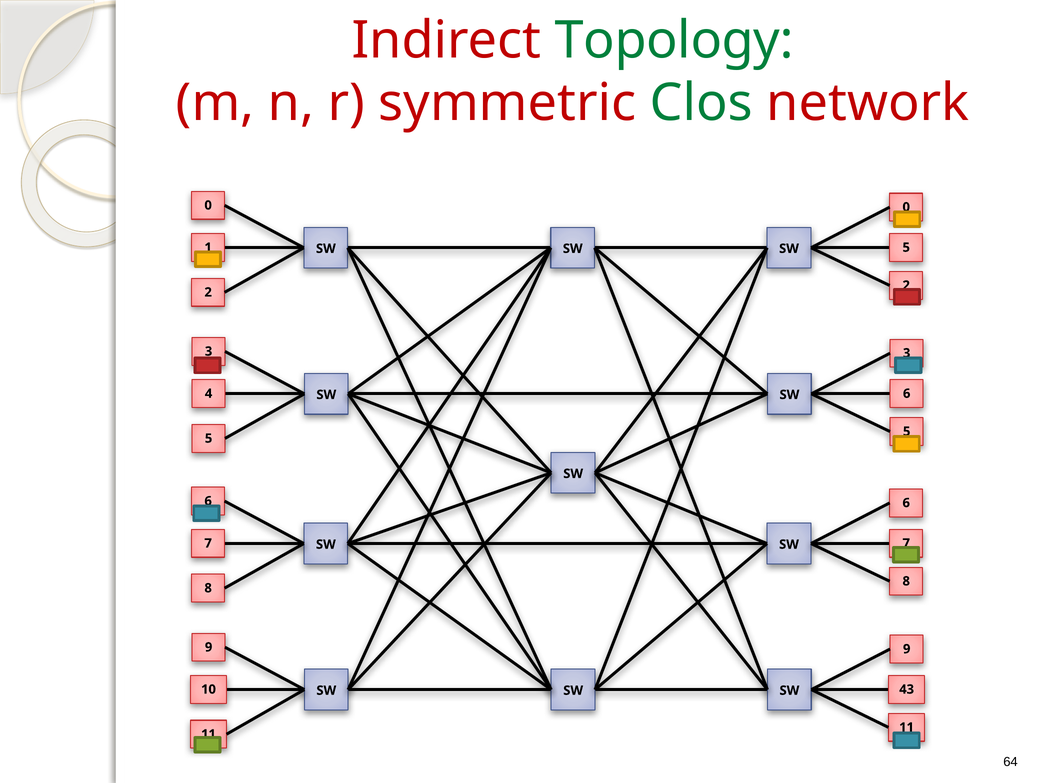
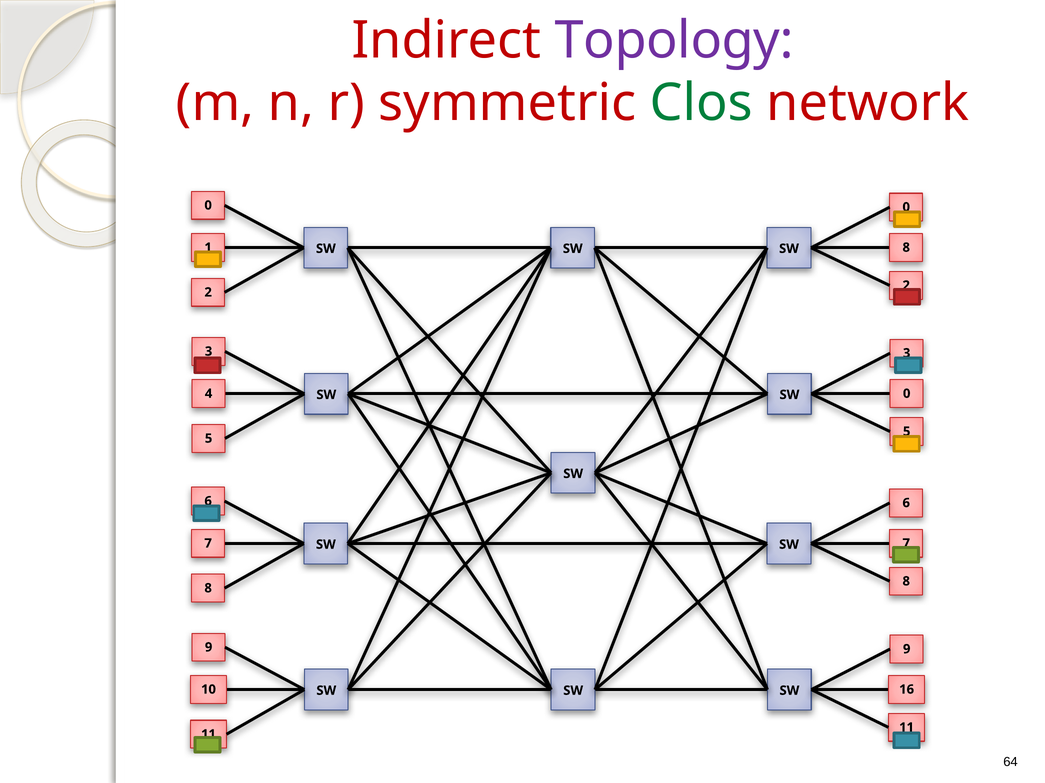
Topology colour: green -> purple (674, 40)
5: 5 -> 8 (906, 248)
4 6: 6 -> 0 (907, 394)
43: 43 -> 16 (907, 690)
